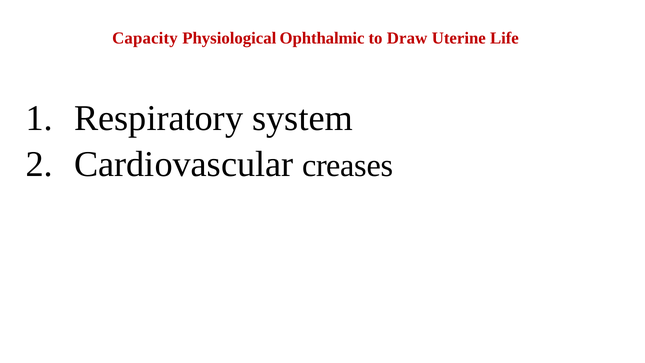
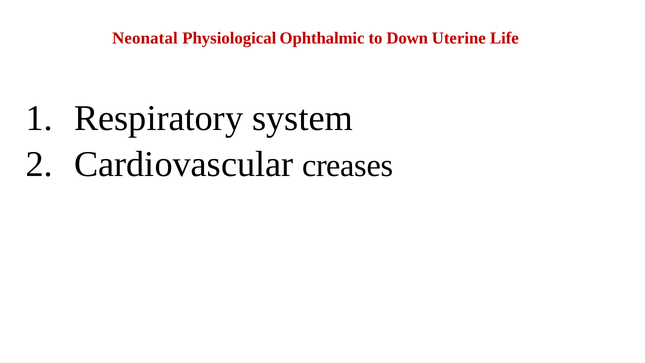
Capacity: Capacity -> Neonatal (145, 38)
Draw: Draw -> Down (407, 38)
